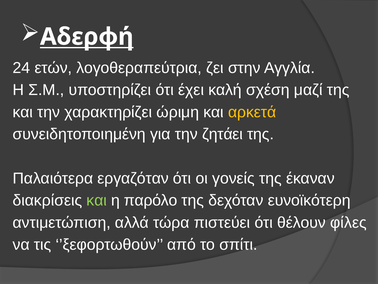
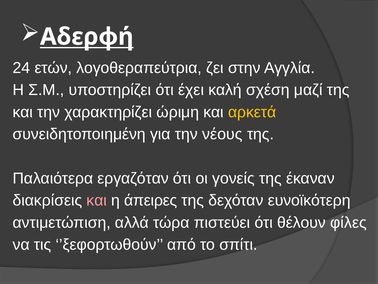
ζητάει: ζητάει -> νέους (222, 134)
και colour: light green -> pink (97, 200)
παρόλο: παρόλο -> άπειρες (151, 200)
